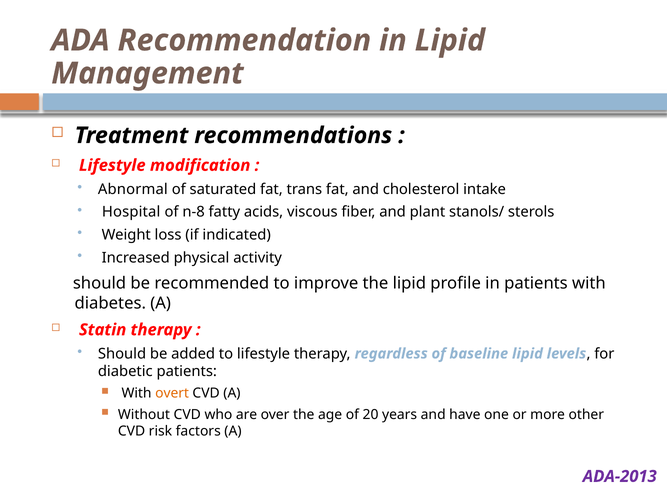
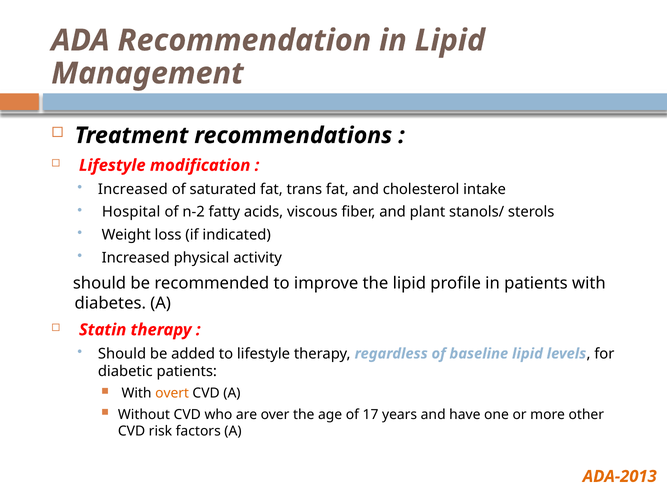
Abnormal: Abnormal -> Increased (133, 189)
n-8: n-8 -> n-2 (194, 212)
20: 20 -> 17 (370, 415)
ADA-2013 colour: purple -> orange (620, 477)
